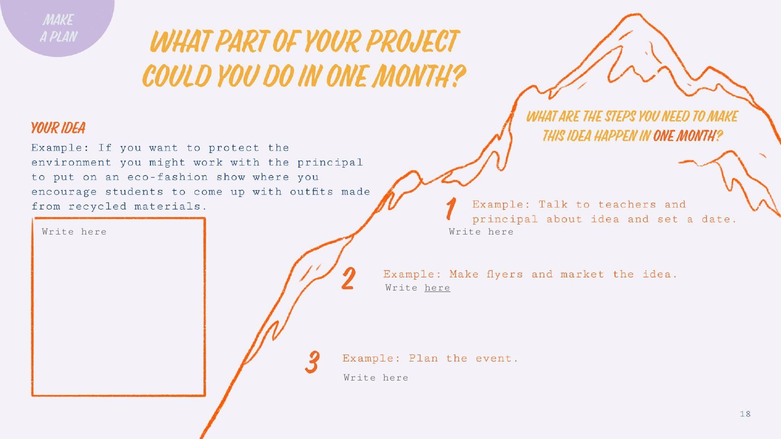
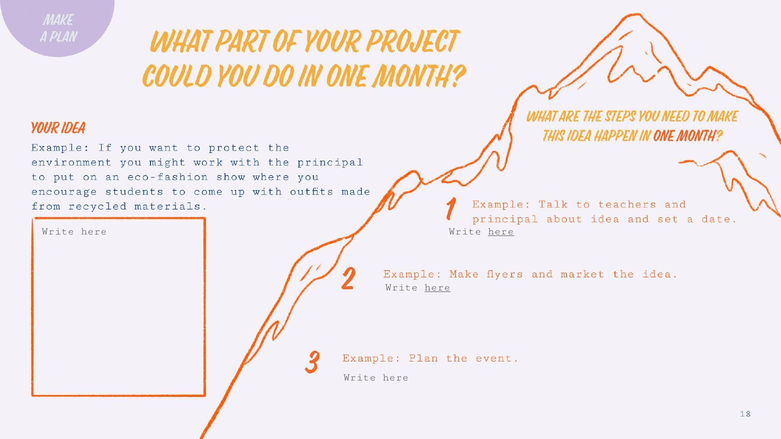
here underline: none -> present (501, 231)
